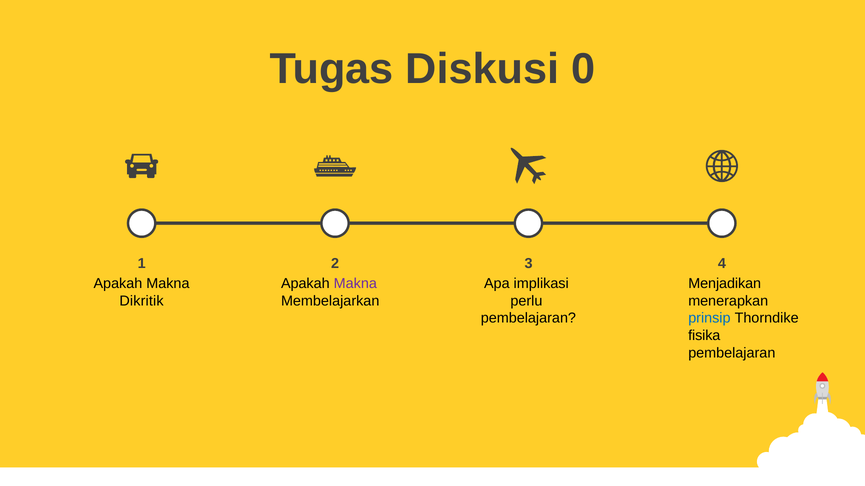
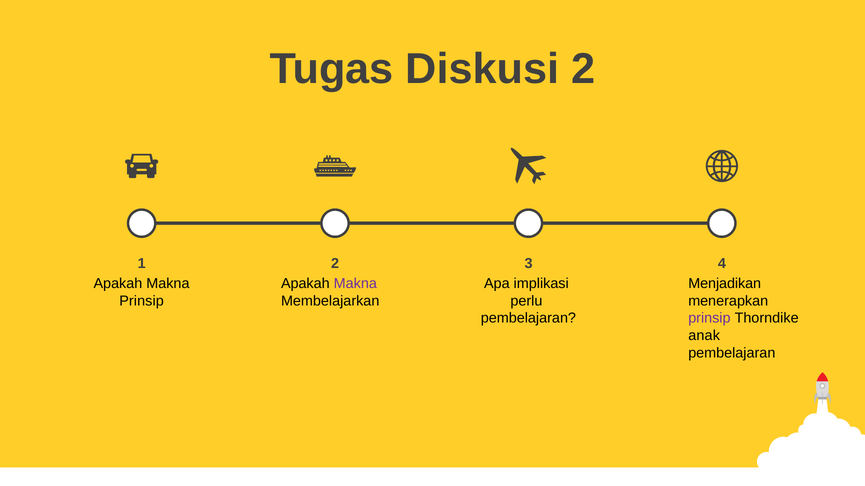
Diskusi 0: 0 -> 2 (583, 69)
Dikritik: Dikritik -> Prinsip (142, 301)
prinsip colour: blue -> purple (709, 319)
fisika: fisika -> anak (704, 336)
